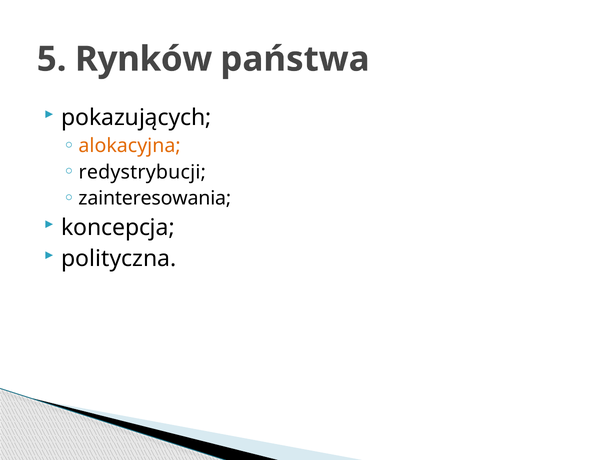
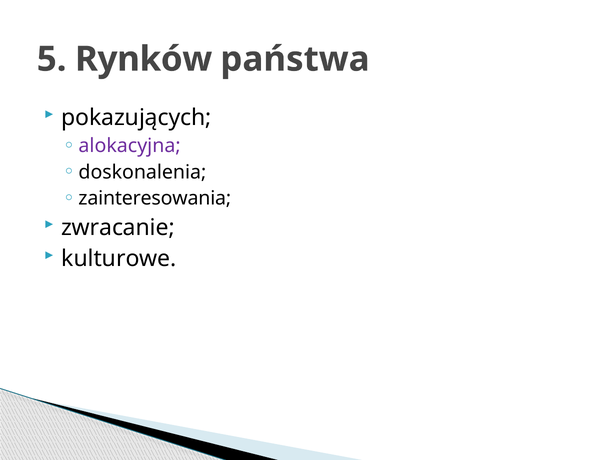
alokacyjna colour: orange -> purple (130, 146)
redystrybucji: redystrybucji -> doskonalenia (142, 172)
koncepcja: koncepcja -> zwracanie (118, 228)
polityczna: polityczna -> kulturowe (119, 259)
